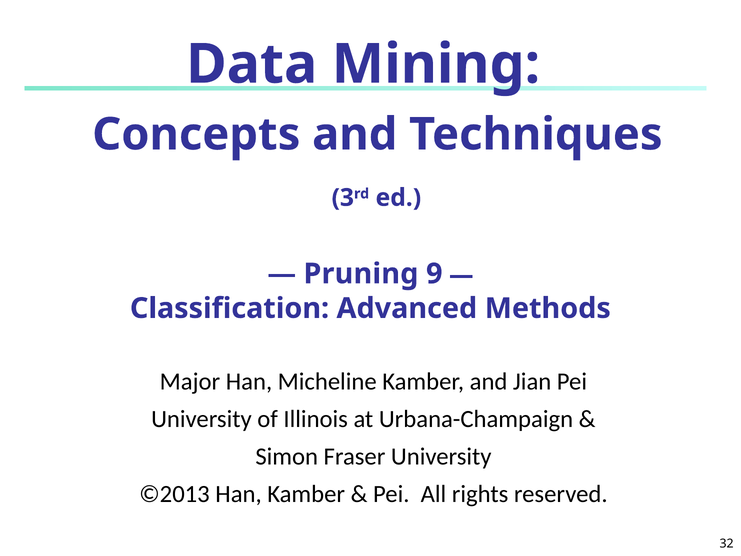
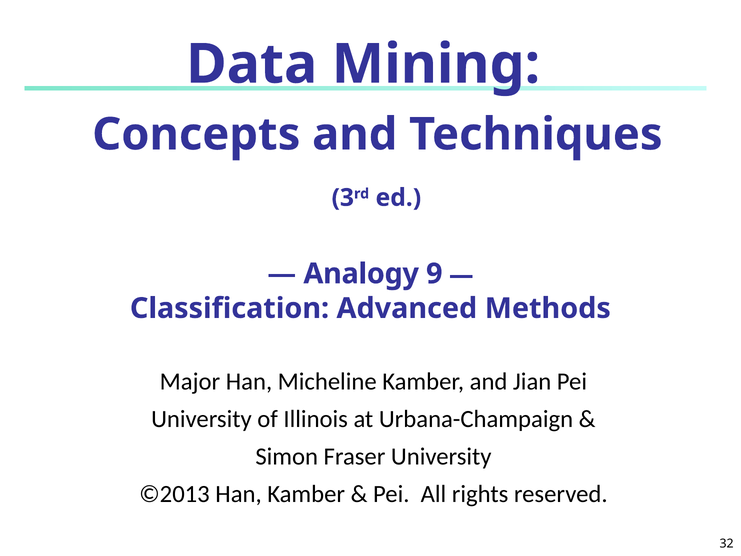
Pruning: Pruning -> Analogy (361, 274)
